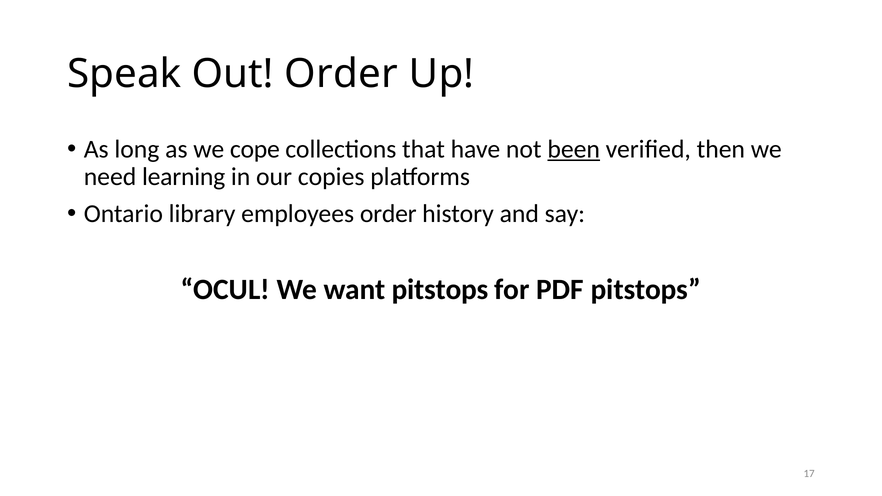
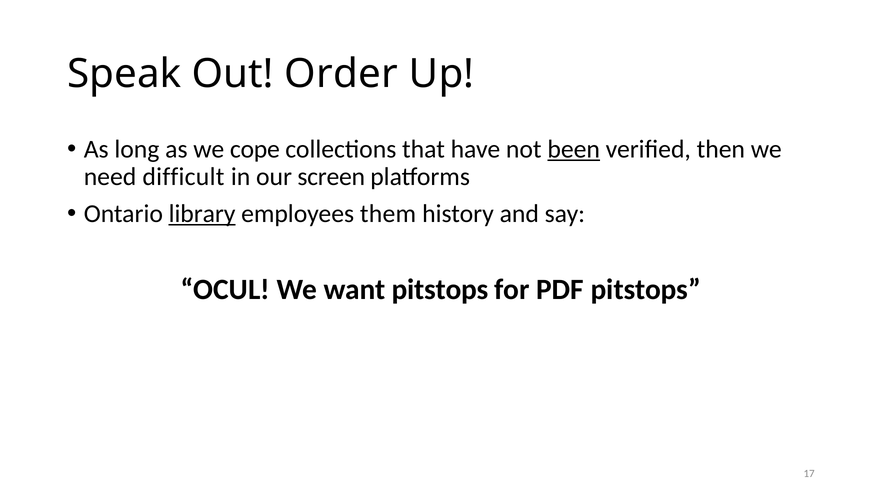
learning: learning -> difficult (183, 177)
copies: copies -> screen (331, 177)
library underline: none -> present (202, 214)
employees order: order -> them (388, 214)
